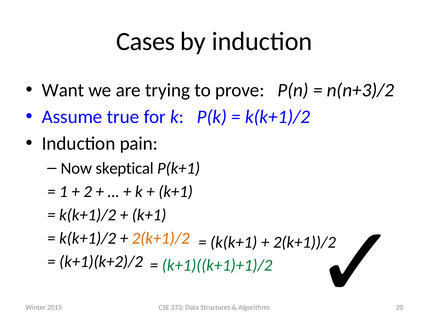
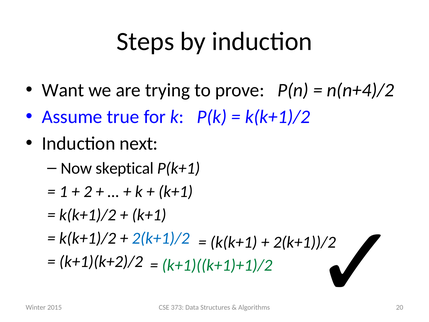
Cases: Cases -> Steps (145, 42)
n(n+3)/2: n(n+3)/2 -> n(n+4)/2 (361, 90)
pain: pain -> next (139, 143)
2(k+1)/2 colour: orange -> blue (161, 238)
